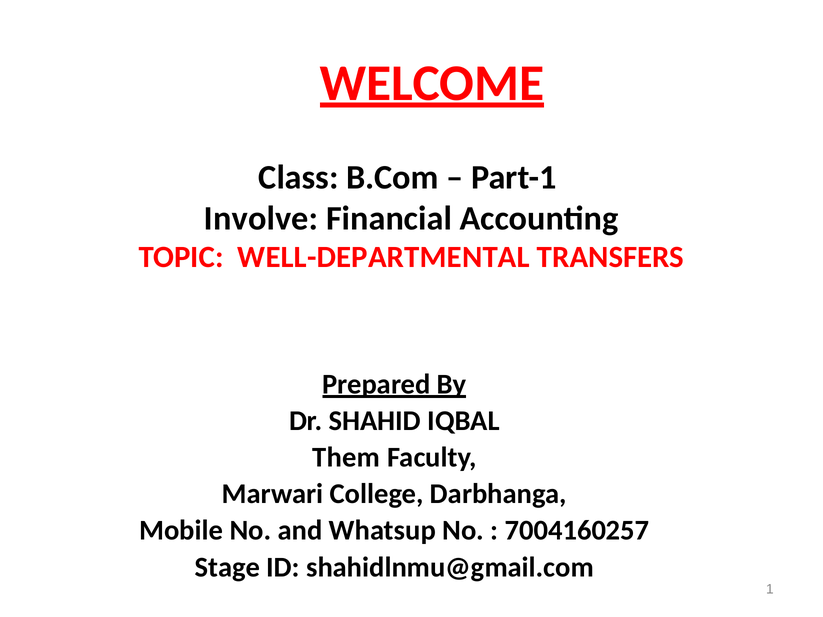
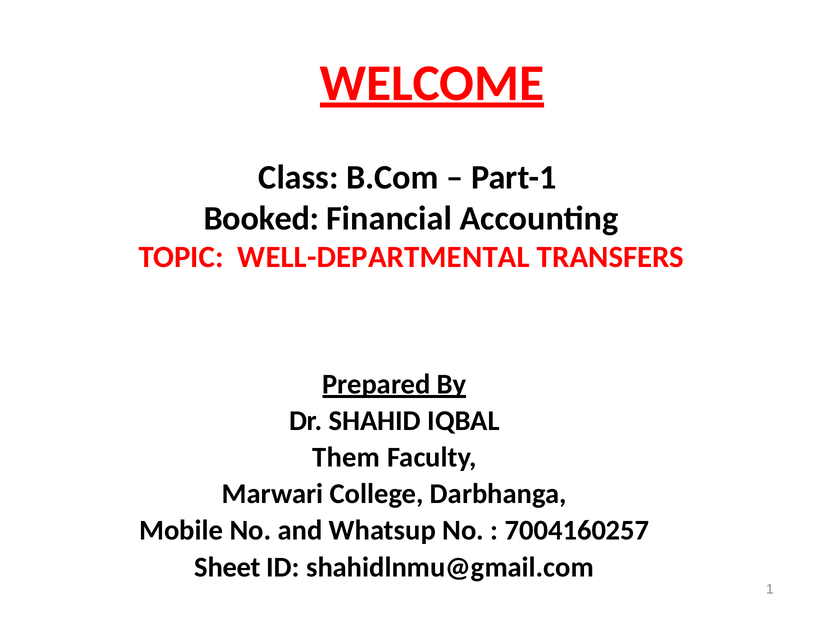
Involve: Involve -> Booked (261, 218)
Stage: Stage -> Sheet (227, 567)
